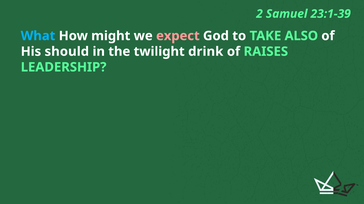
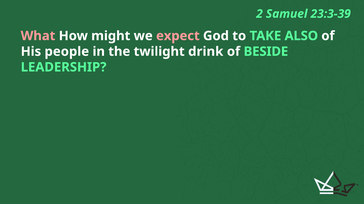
23:1-39: 23:1-39 -> 23:3-39 (331, 14)
What colour: light blue -> pink (38, 36)
should: should -> people (67, 52)
RAISES: RAISES -> BESIDE (266, 52)
